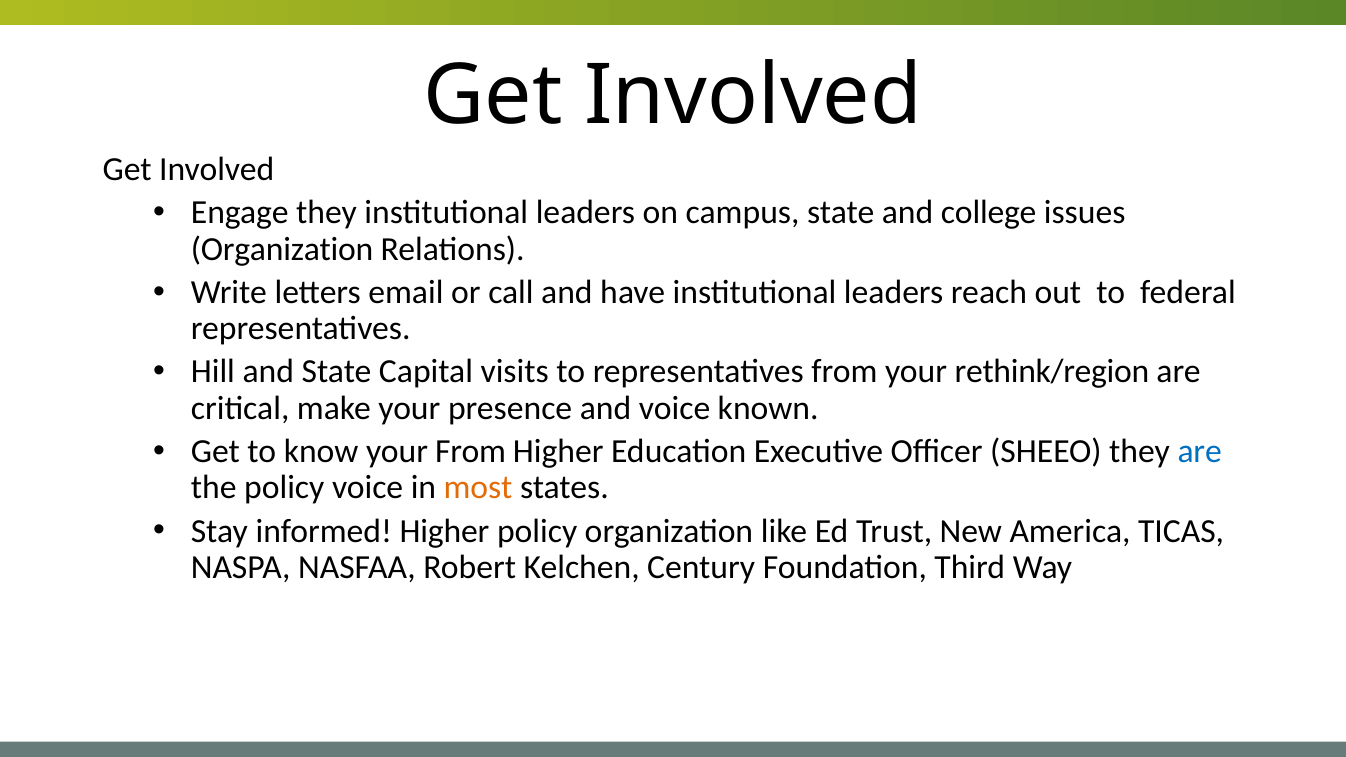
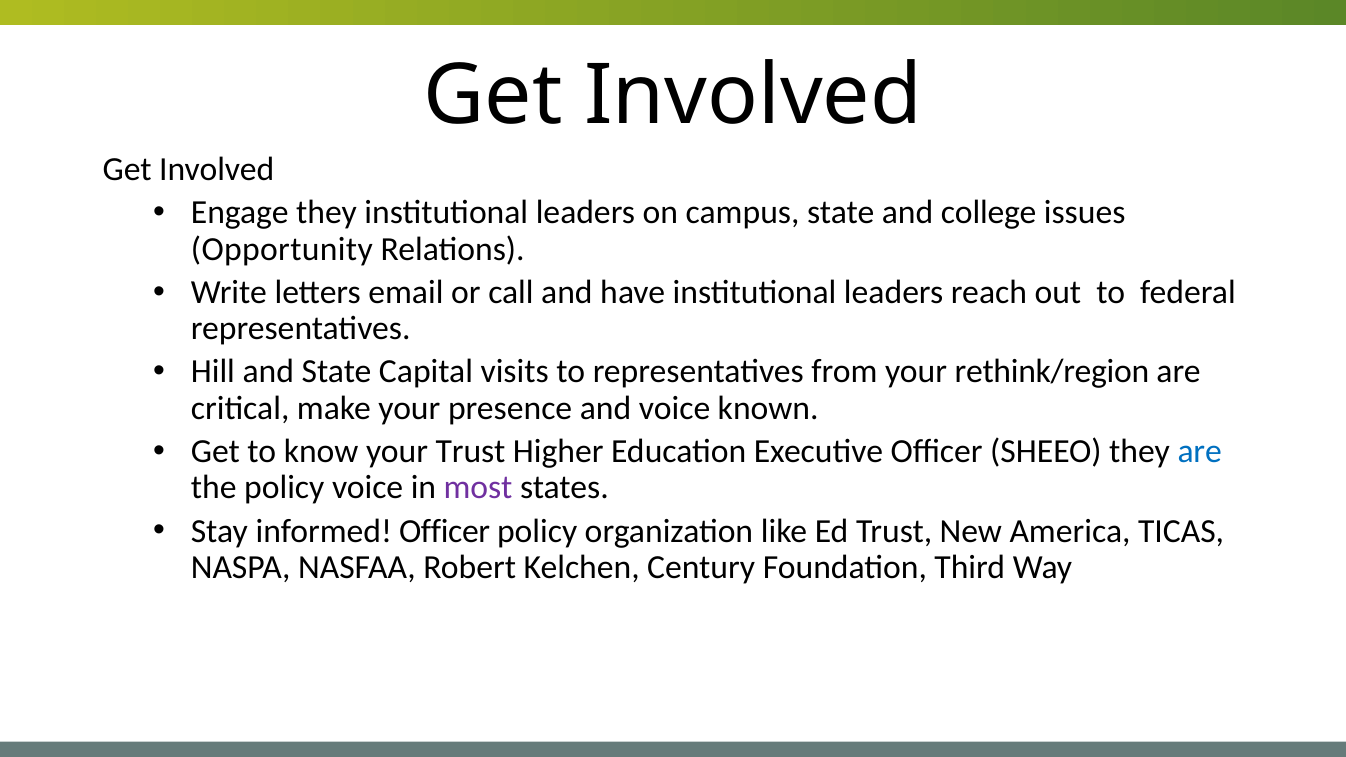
Organization: Organization -> Opportunity (282, 249)
your From: From -> Trust (471, 452)
most colour: orange -> purple (478, 488)
informed Higher: Higher -> Officer (445, 531)
